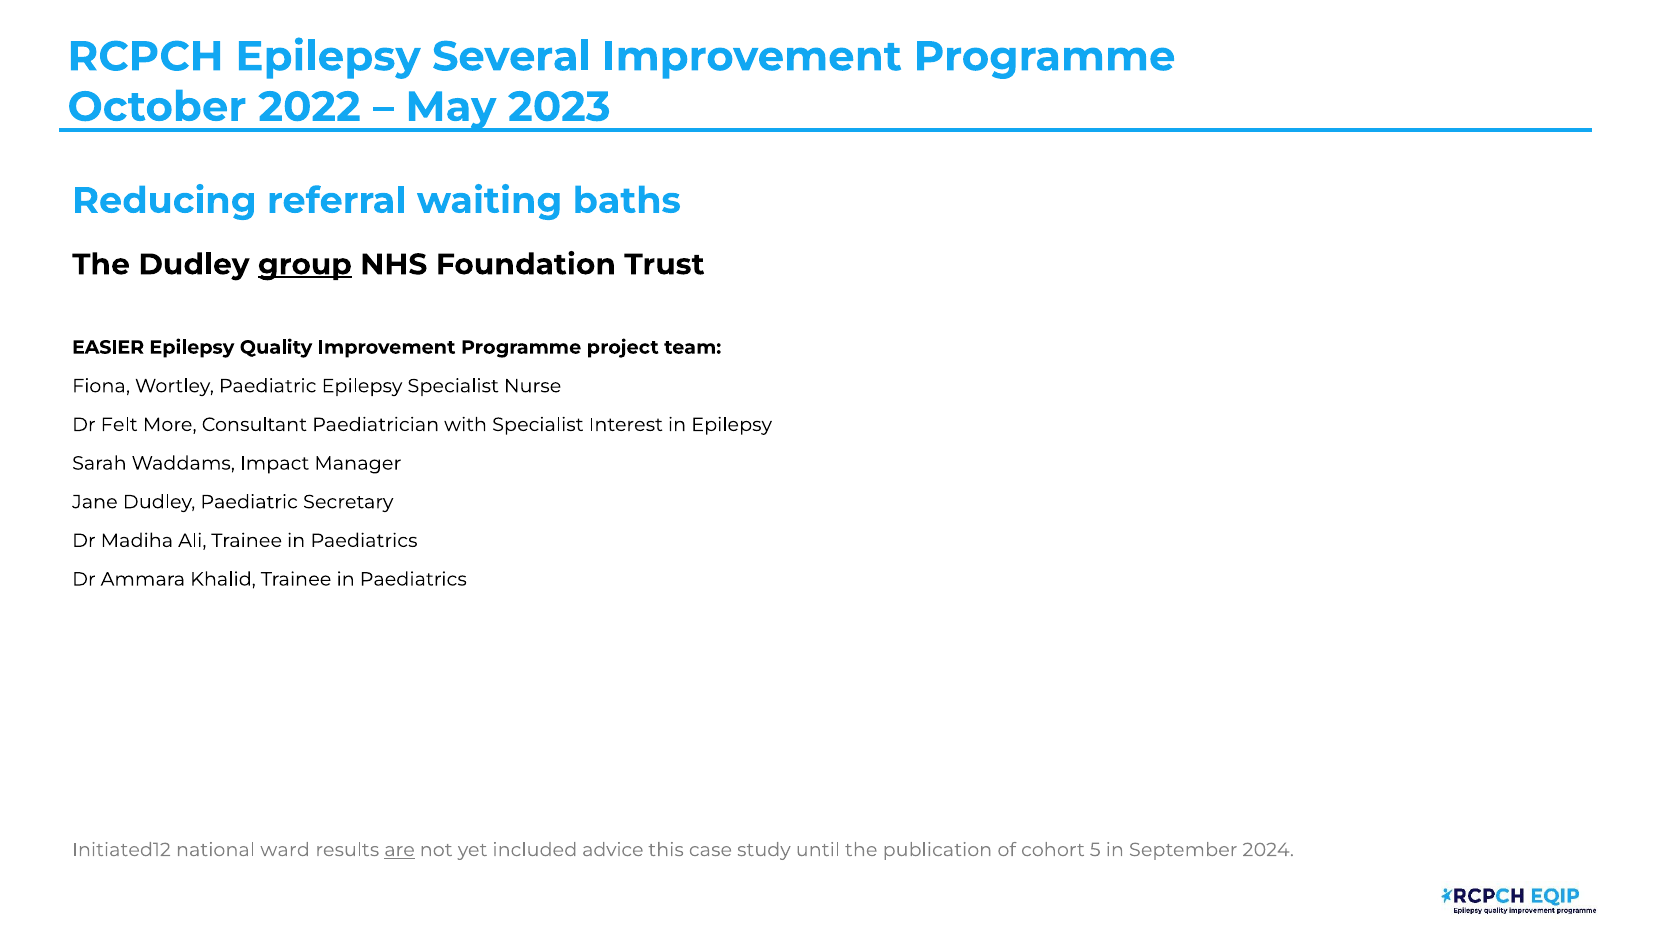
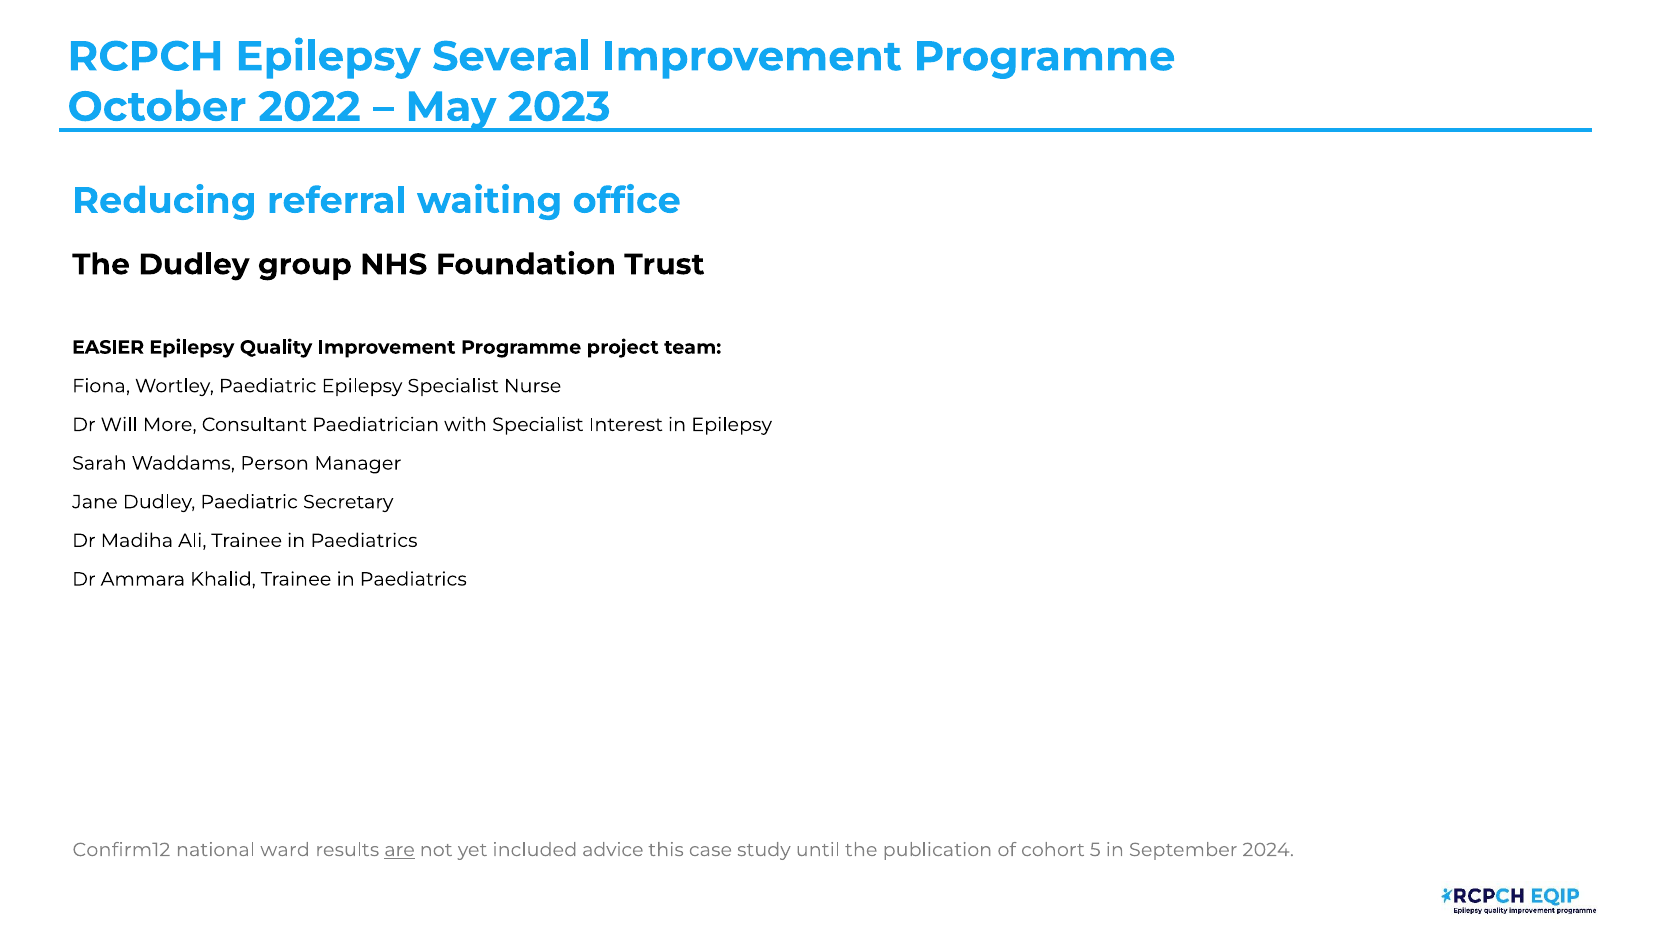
baths: baths -> office (627, 201)
group underline: present -> none (305, 264)
Felt: Felt -> Will (119, 425)
Impact: Impact -> Person (275, 463)
Initiated12: Initiated12 -> Confirm12 (121, 850)
